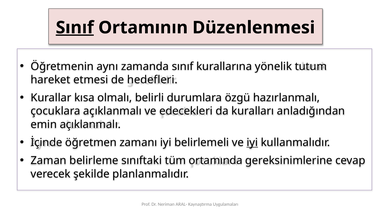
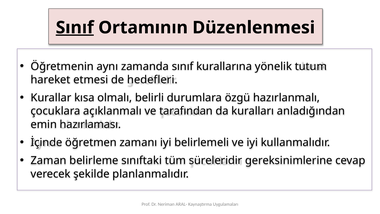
edecekleri: edecekleri -> tarafından (186, 111)
emin açıklanmalı: açıklanmalı -> hazırlaması (90, 124)
iyi underline: present -> none (252, 142)
ortamında: ortamında -> süreleridir (216, 160)
